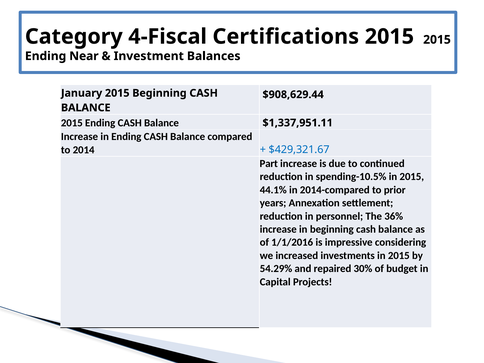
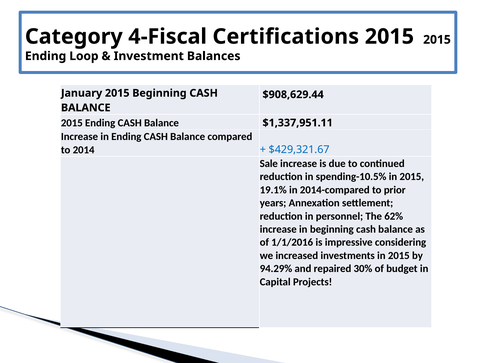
Near: Near -> Loop (84, 56)
Part: Part -> Sale (269, 164)
44.1%: 44.1% -> 19.1% (273, 190)
36%: 36% -> 62% (394, 216)
54.29%: 54.29% -> 94.29% (276, 269)
